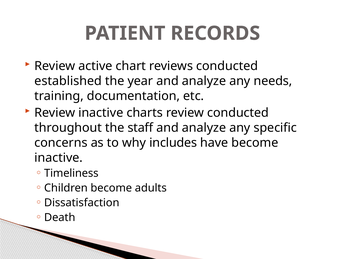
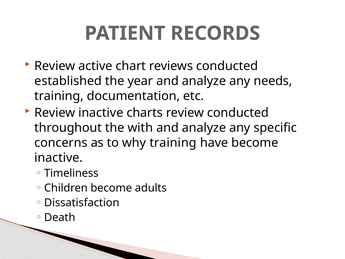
staff: staff -> with (140, 128)
why includes: includes -> training (173, 143)
